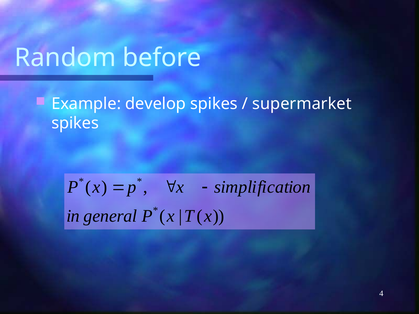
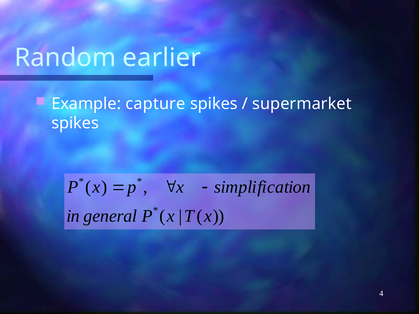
before: before -> earlier (162, 58)
develop: develop -> capture (155, 104)
